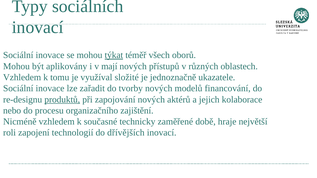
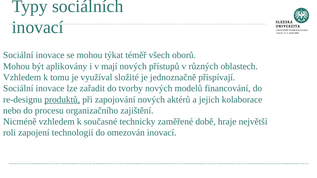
týkat underline: present -> none (114, 55)
ukazatele: ukazatele -> přispívají (217, 77)
dřívějších: dřívějších -> omezován (126, 133)
